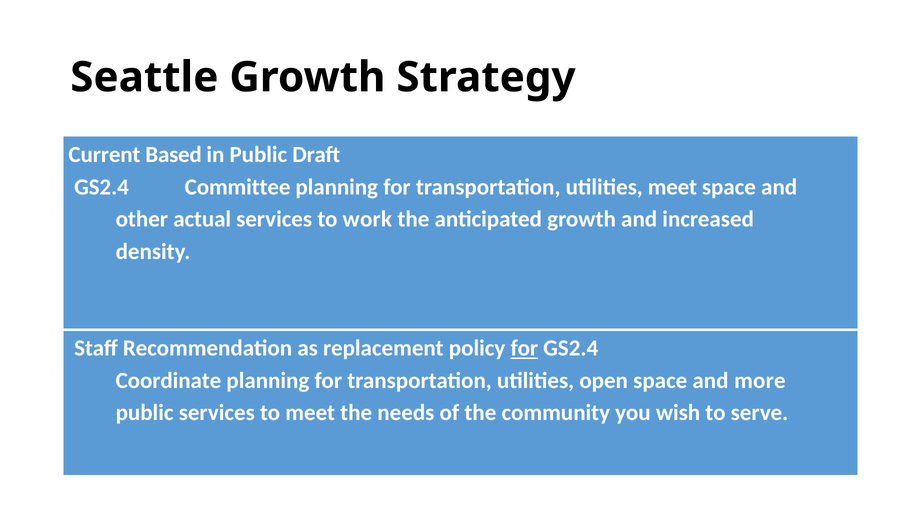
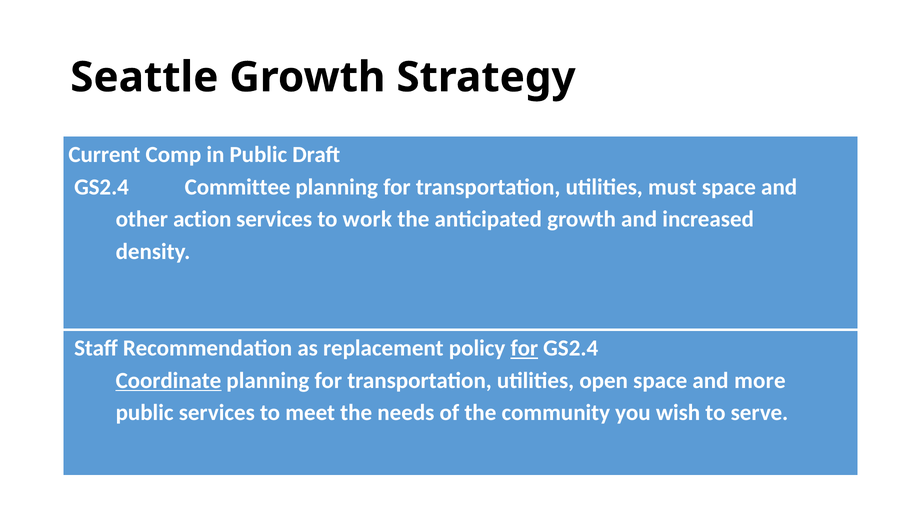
Based: Based -> Comp (173, 155)
utilities meet: meet -> must (672, 187)
actual: actual -> action (202, 219)
Coordinate underline: none -> present (168, 381)
